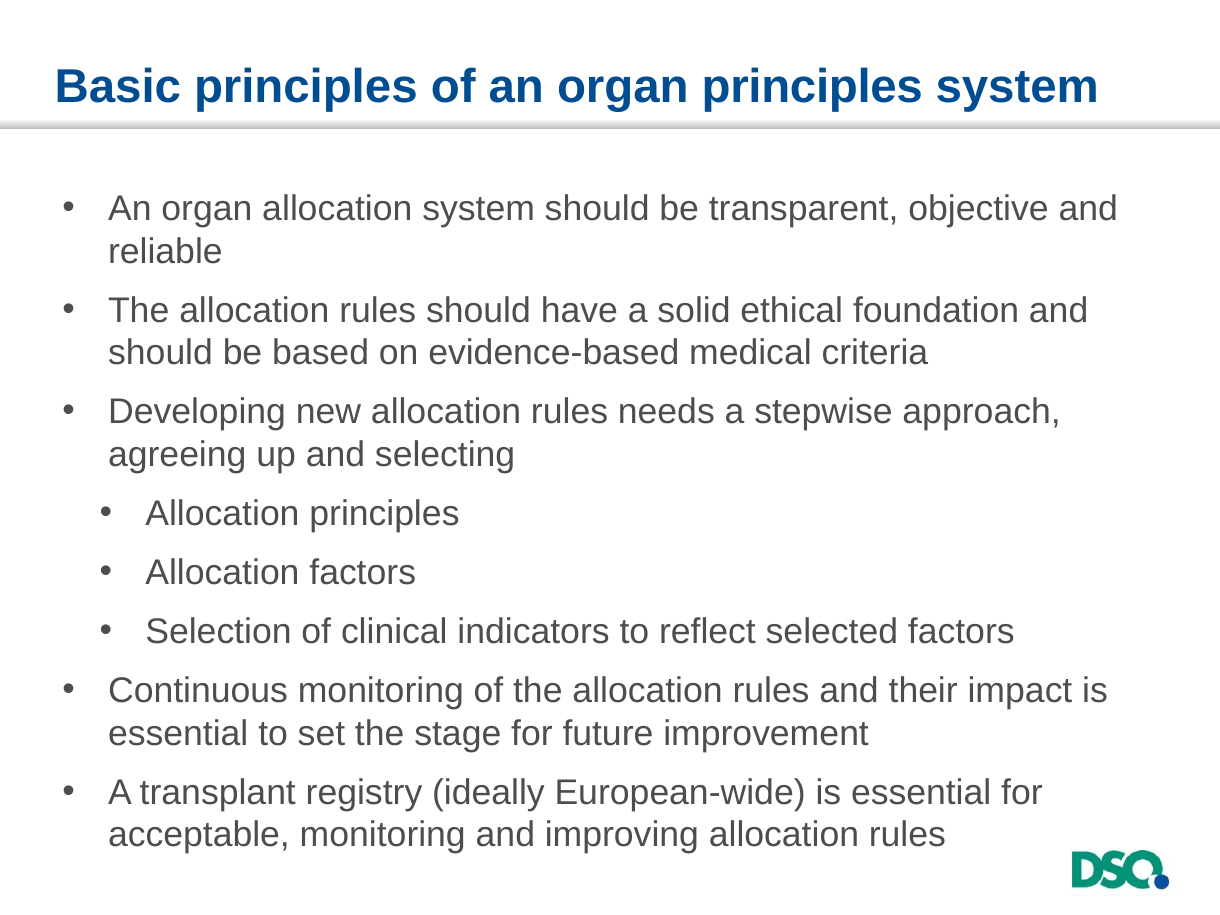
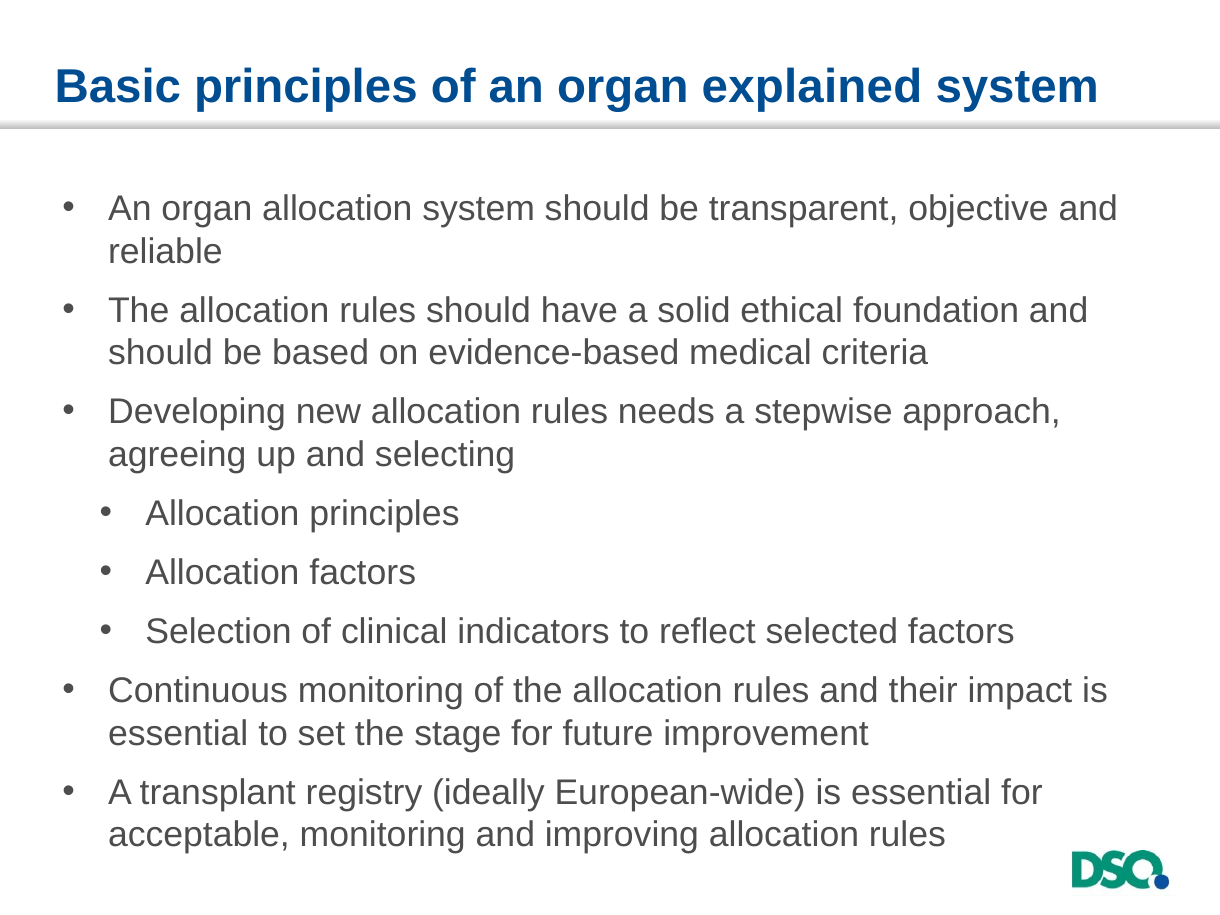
organ principles: principles -> explained (812, 87)
